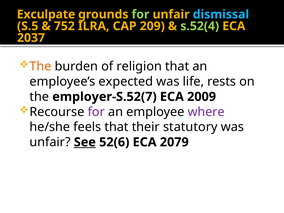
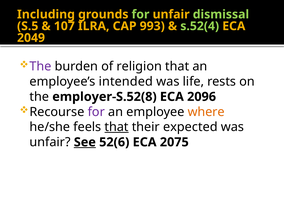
Exculpate: Exculpate -> Including (46, 14)
dismissal colour: light blue -> light green (221, 14)
752: 752 -> 107 (64, 26)
209: 209 -> 993 (152, 26)
2037: 2037 -> 2049 (31, 38)
The colour: orange -> purple (40, 66)
expected: expected -> intended (126, 82)
employer-S.52(7: employer-S.52(7 -> employer-S.52(8 (104, 97)
2009: 2009 -> 2096 (202, 97)
where colour: purple -> orange (206, 112)
that underline: none -> present (117, 127)
statutory: statutory -> expected (190, 127)
2079: 2079 -> 2075 (174, 142)
